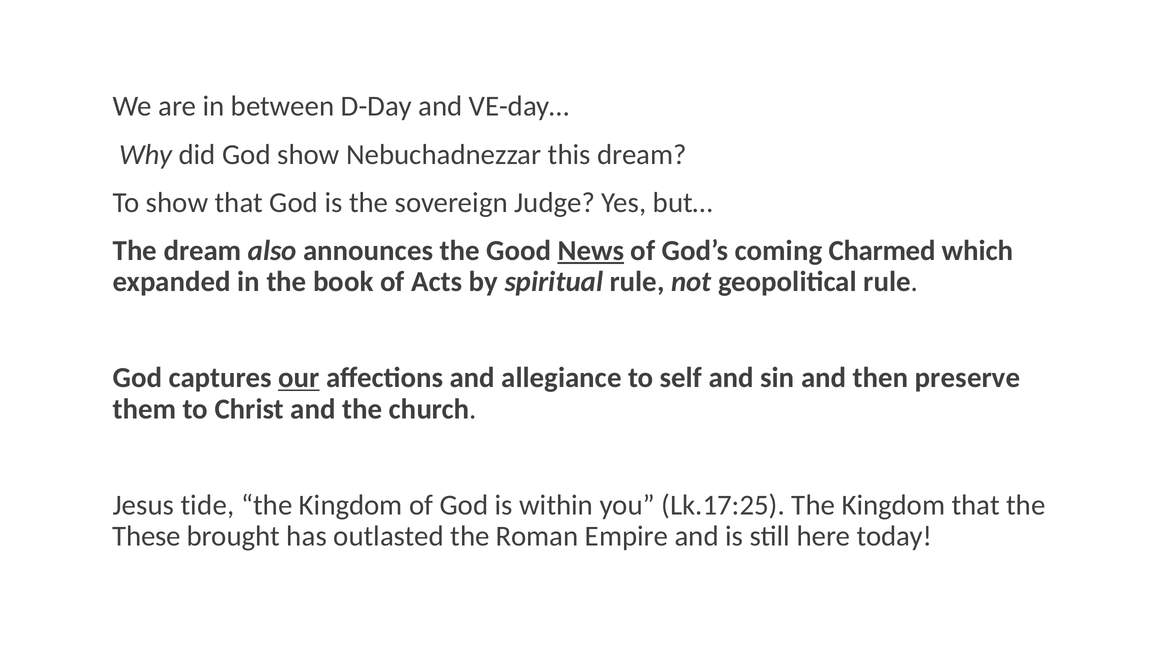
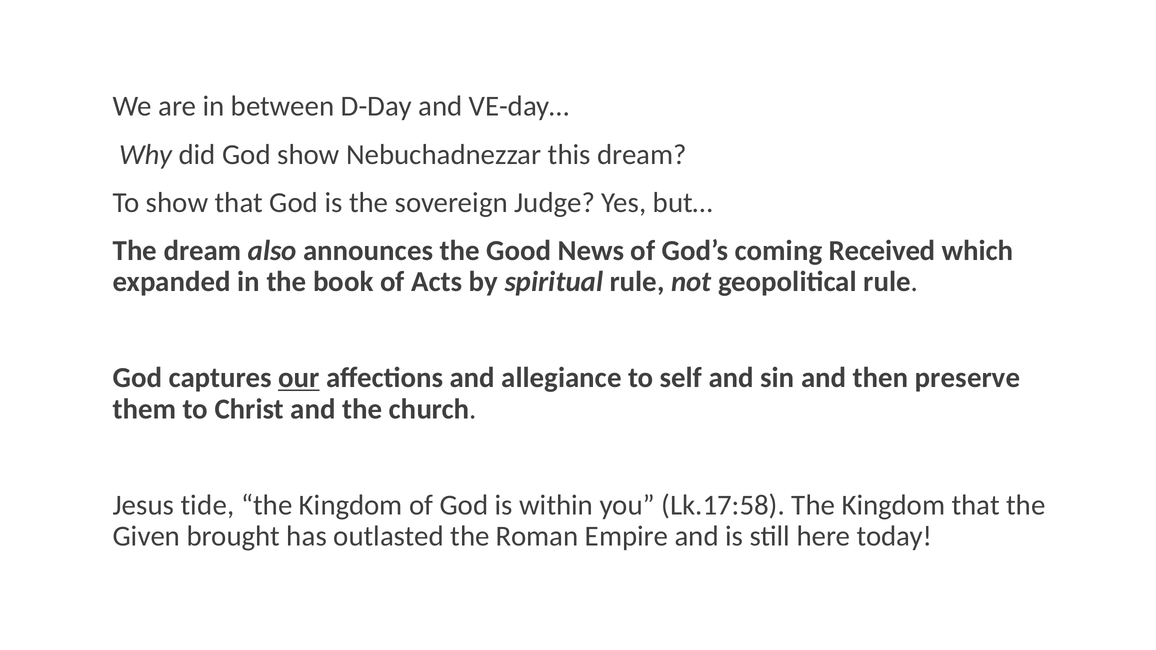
News underline: present -> none (591, 251)
Charmed: Charmed -> Received (882, 251)
Lk.17:25: Lk.17:25 -> Lk.17:58 (723, 505)
These: These -> Given (146, 536)
